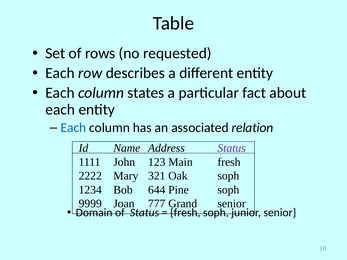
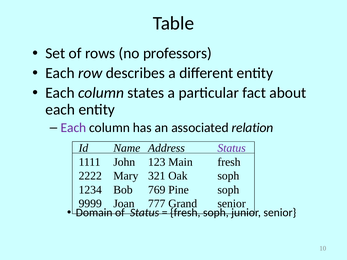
requested: requested -> professors (177, 53)
Each colour: blue -> purple (73, 128)
644: 644 -> 769 (157, 190)
